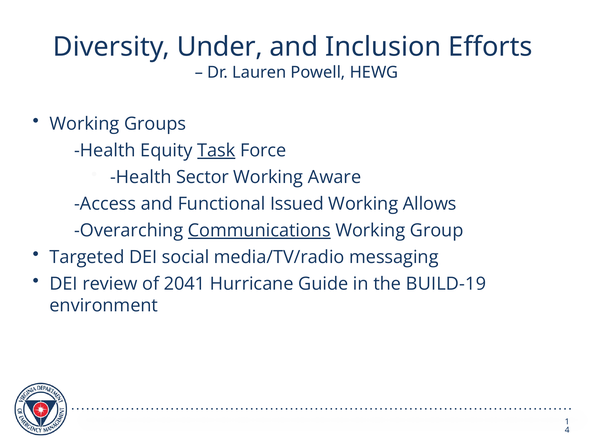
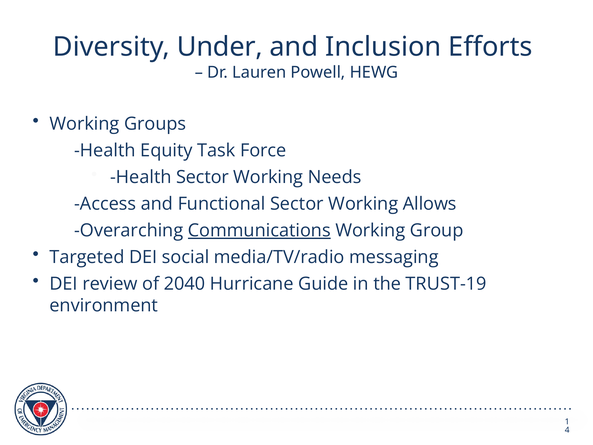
Task underline: present -> none (216, 150)
Aware: Aware -> Needs (335, 177)
Functional Issued: Issued -> Sector (297, 204)
2041: 2041 -> 2040 (185, 284)
BUILD-19: BUILD-19 -> TRUST-19 (446, 284)
